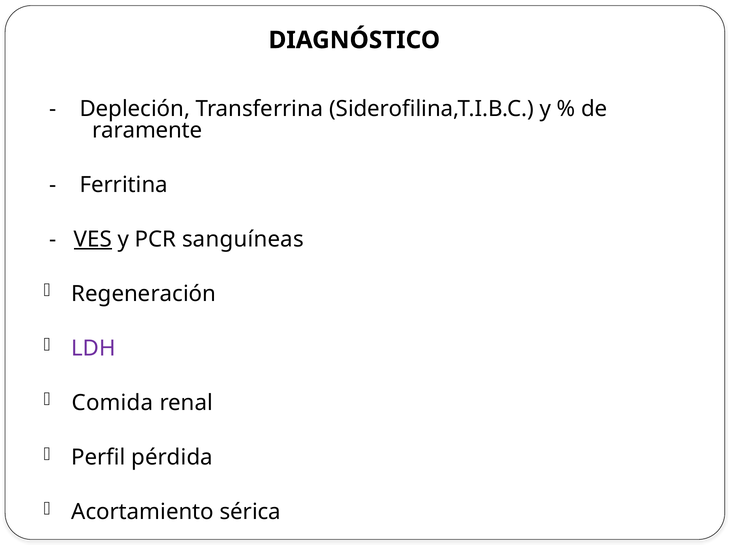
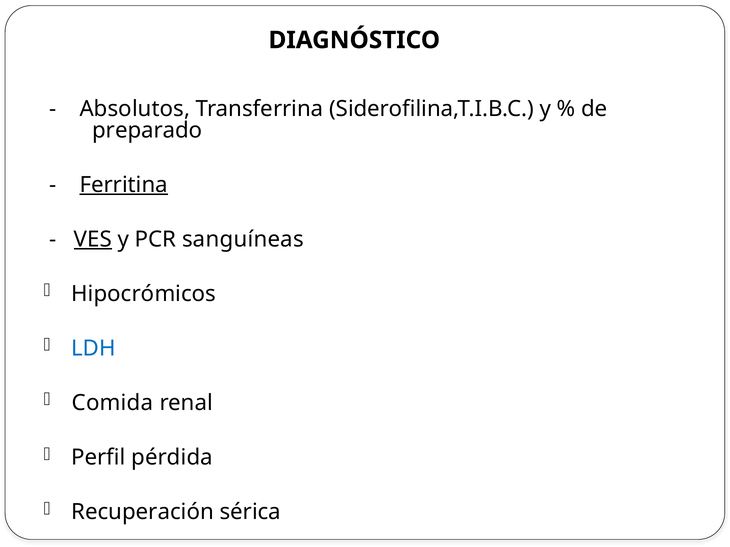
Depleción: Depleción -> Absolutos (135, 109)
raramente: raramente -> preparado (147, 130)
Ferritina underline: none -> present (124, 185)
Regeneración: Regeneración -> Hipocrómicos (144, 294)
LDH colour: purple -> blue (94, 349)
Acortamiento: Acortamiento -> Recuperación (143, 512)
